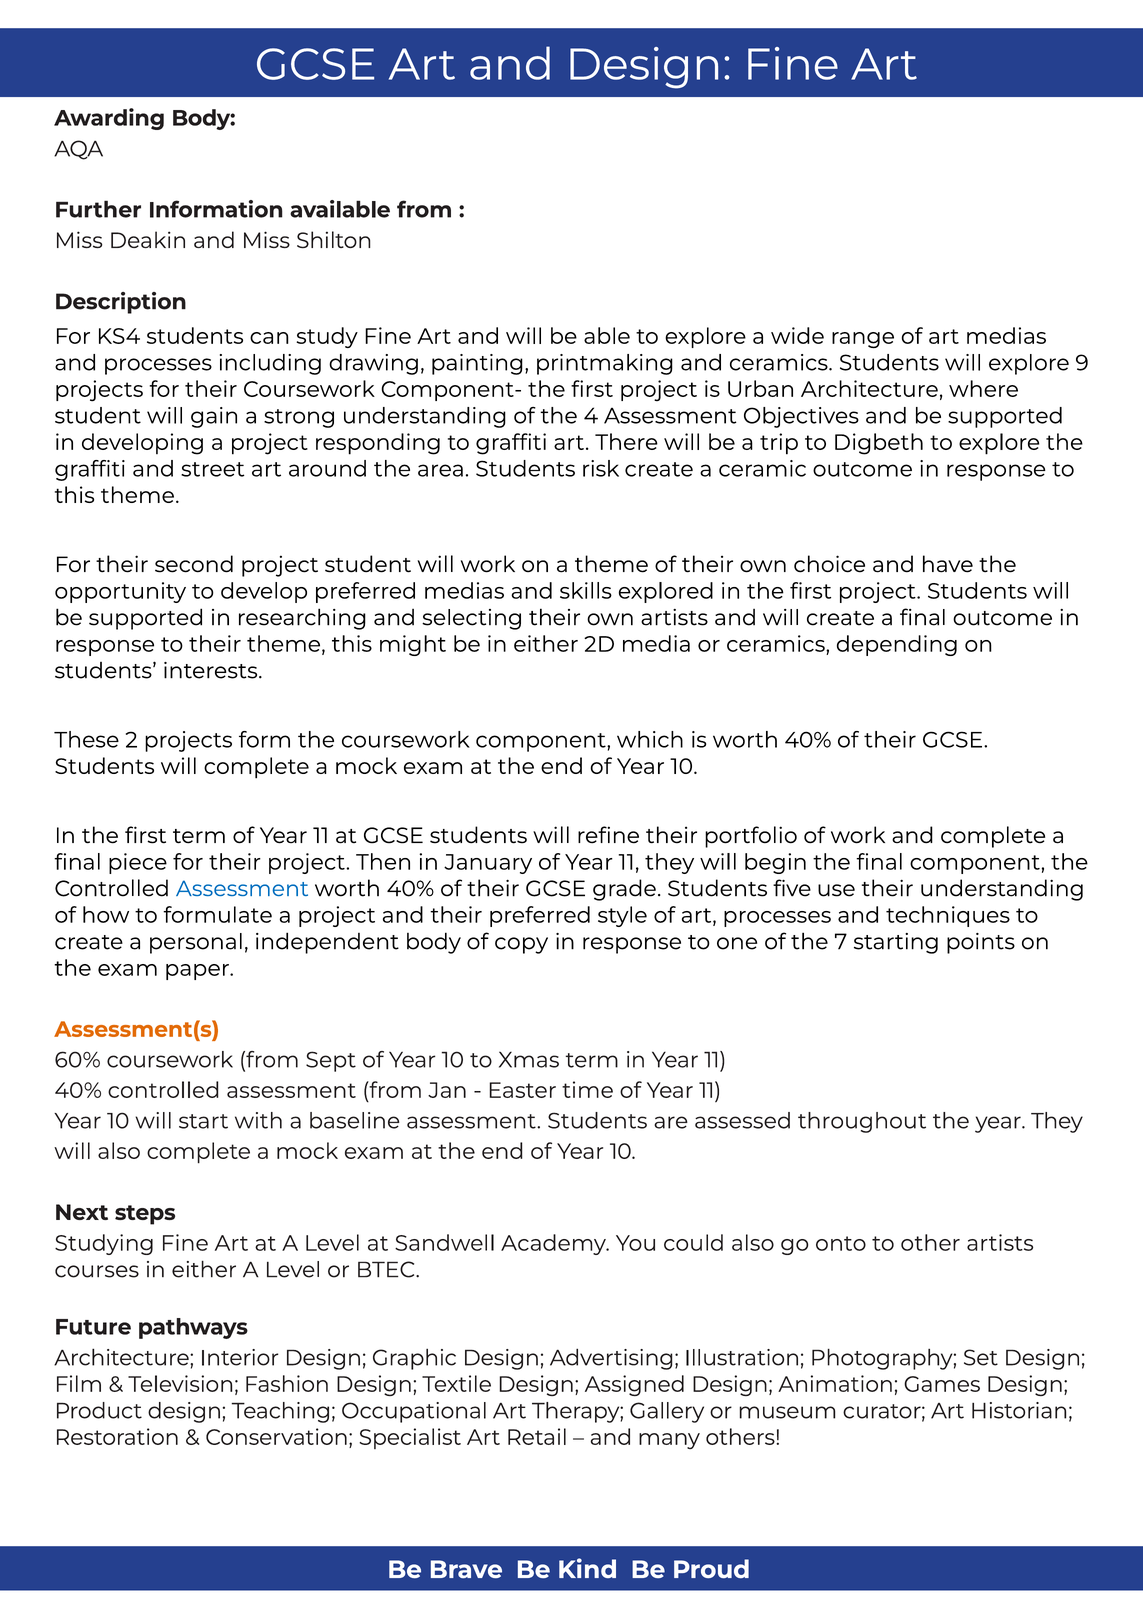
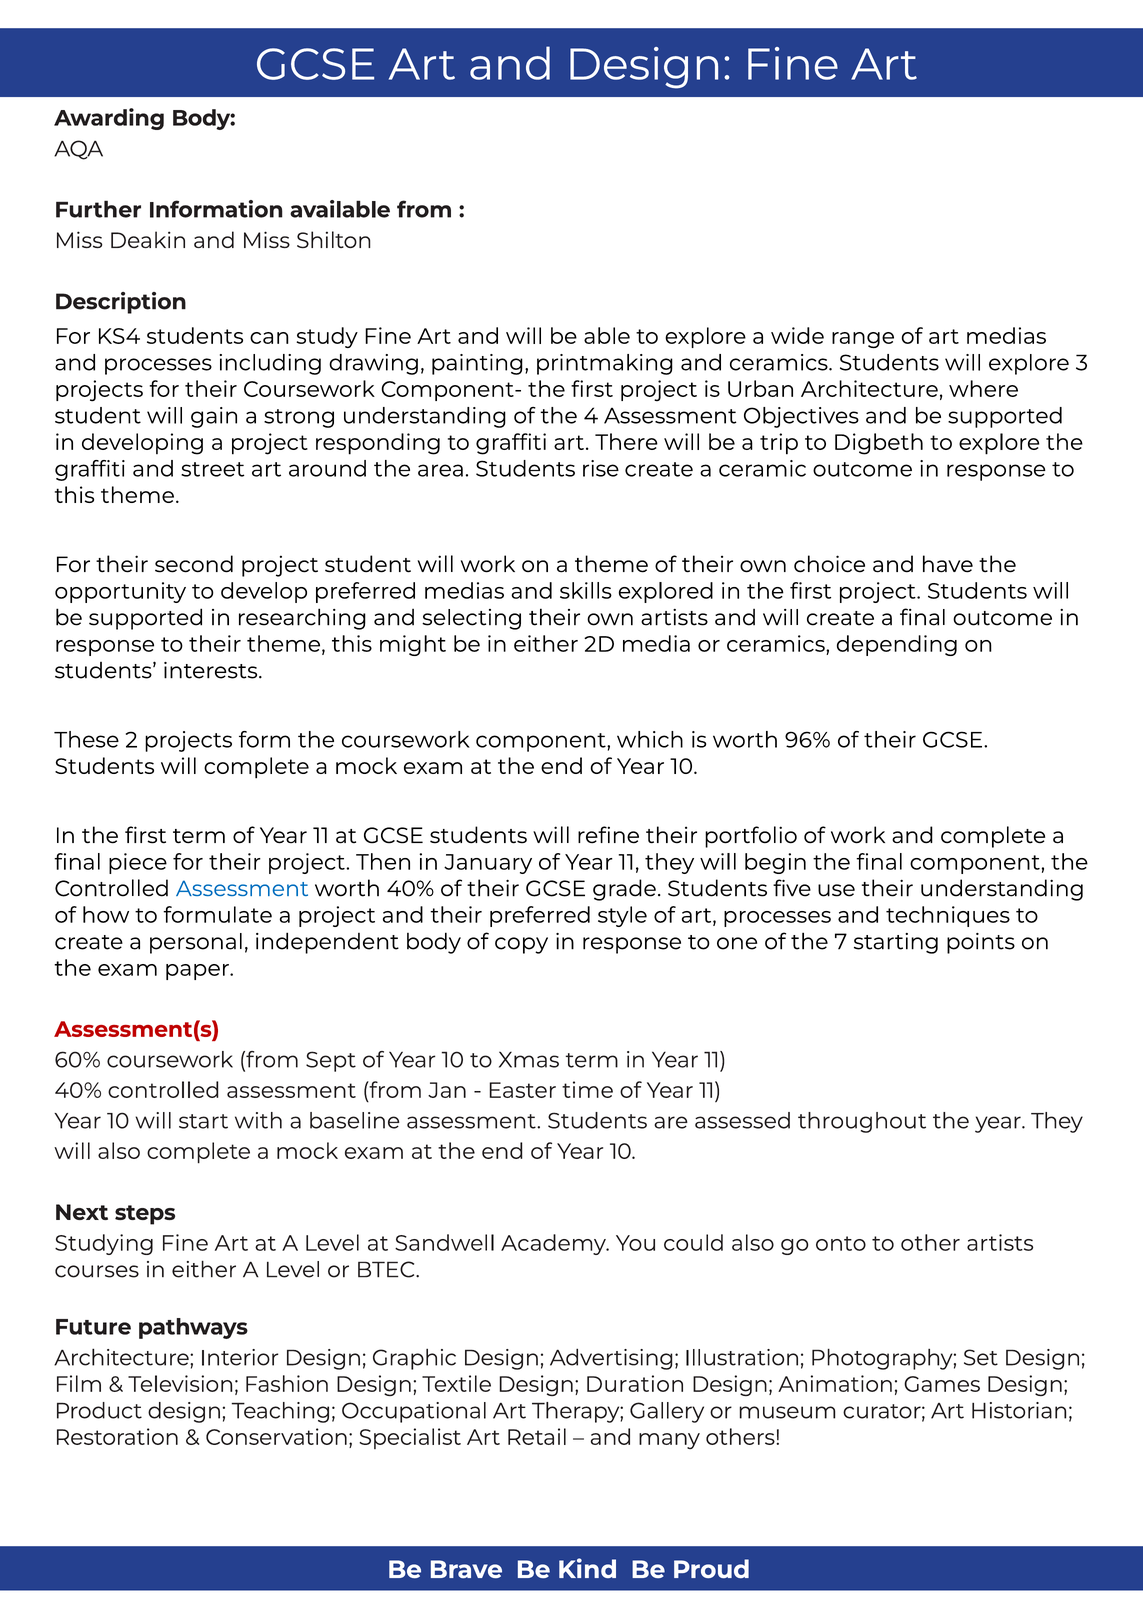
9: 9 -> 3 (1082, 363)
risk: risk -> rise (600, 469)
is worth 40%: 40% -> 96% (808, 740)
Assessment(s colour: orange -> red (137, 1029)
Assigned: Assigned -> Duration (635, 1384)
